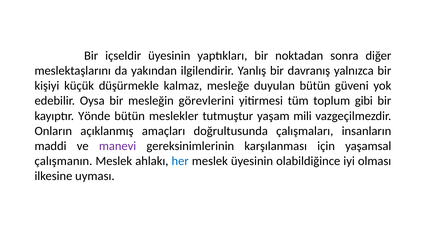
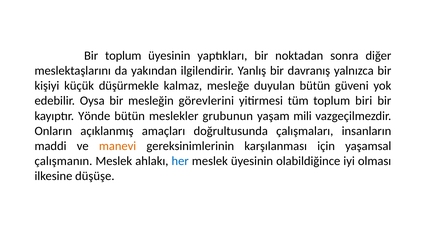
Bir içseldir: içseldir -> toplum (123, 56)
gibi: gibi -> biri (364, 101)
tutmuştur: tutmuştur -> grubunun (228, 116)
manevi colour: purple -> orange (118, 146)
uyması: uyması -> düşüşe (95, 176)
